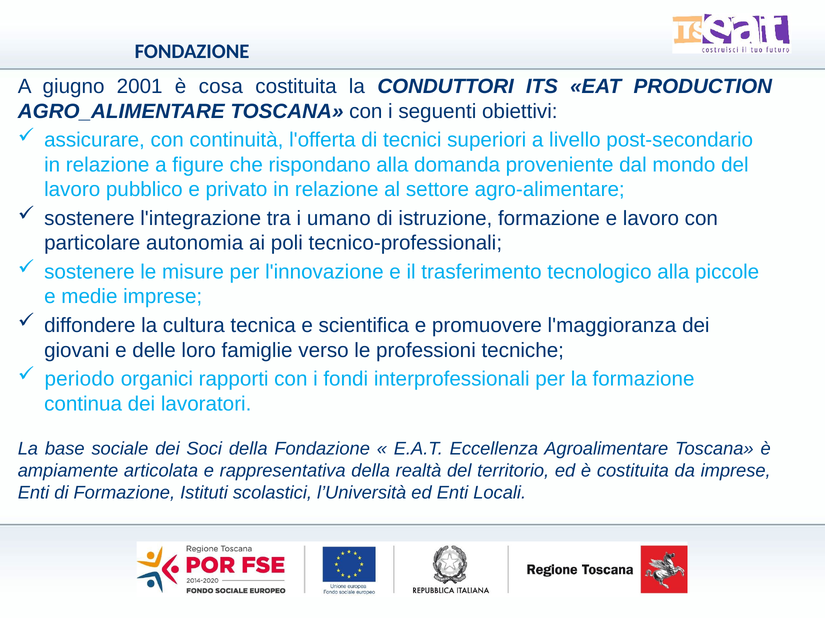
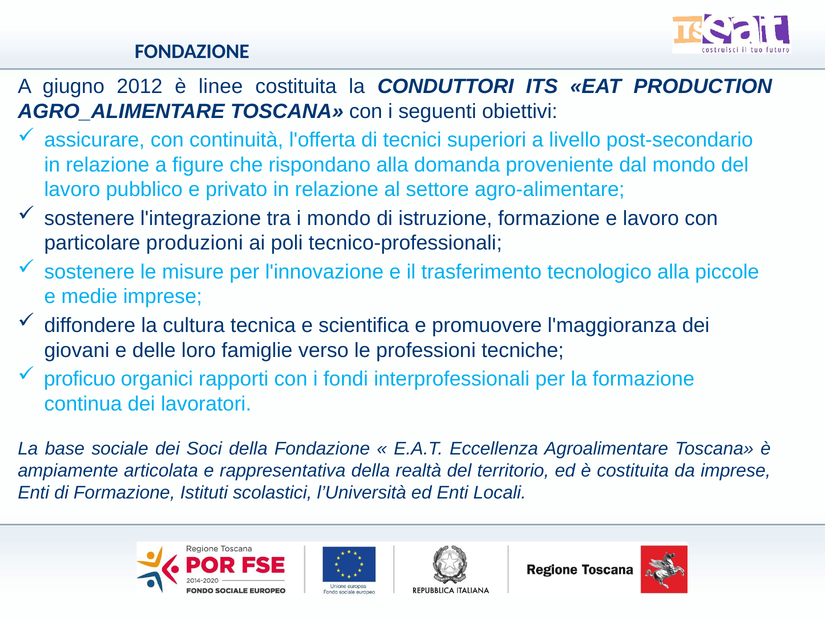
2001: 2001 -> 2012 (140, 87)
cosa: cosa -> linee (221, 87)
i umano: umano -> mondo (339, 219)
autonomia: autonomia -> produzioni (195, 243)
periodo: periodo -> proficuo (80, 380)
